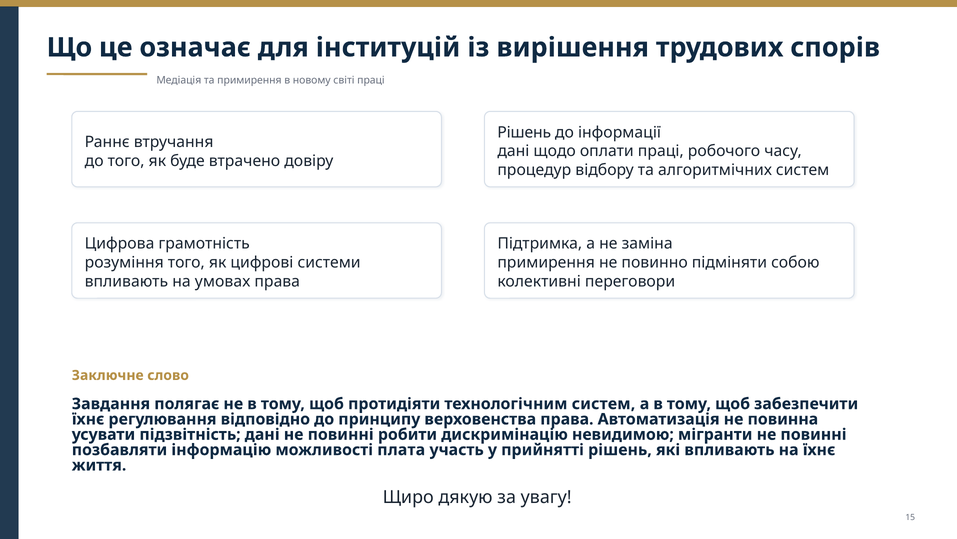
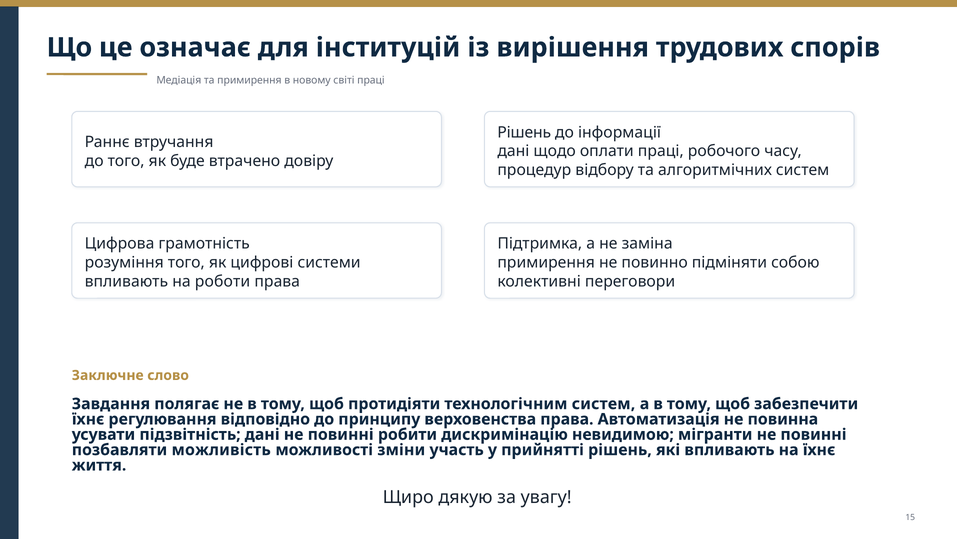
умовах: умовах -> роботи (223, 281)
інформацію: інформацію -> можливість (221, 449)
плата: плата -> зміни (401, 449)
